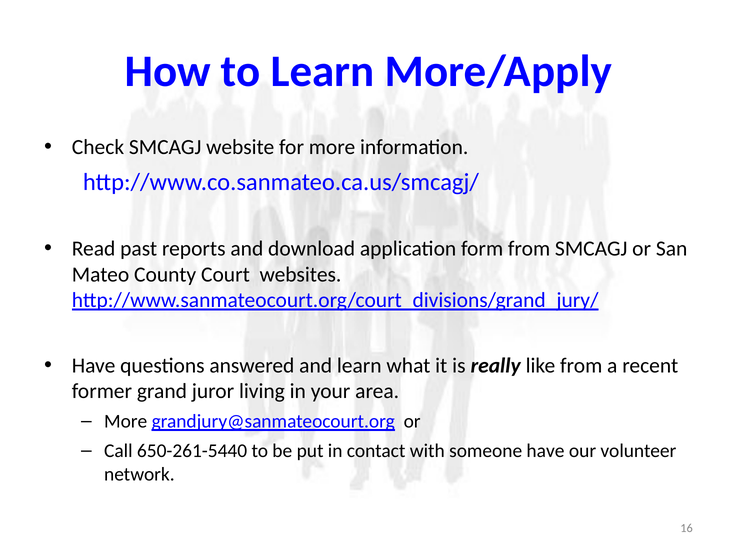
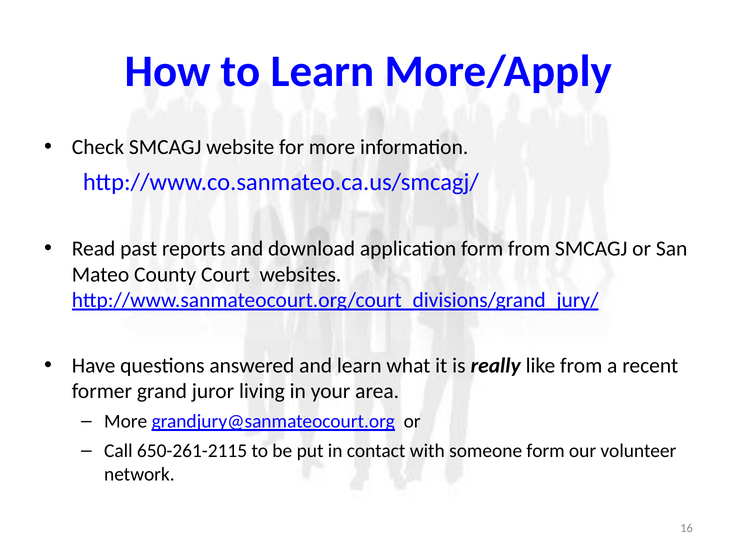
650-261-5440: 650-261-5440 -> 650-261-2115 (192, 451)
someone have: have -> form (546, 451)
